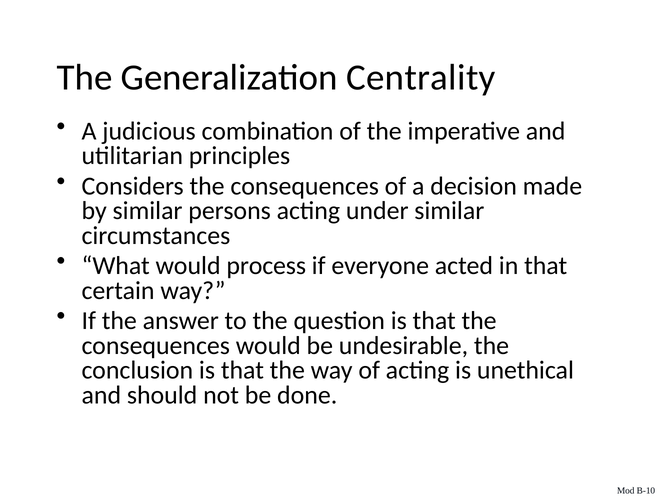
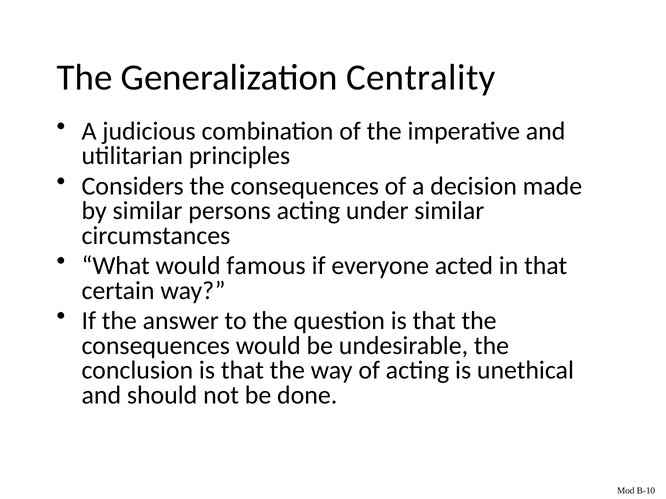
process: process -> famous (266, 266)
